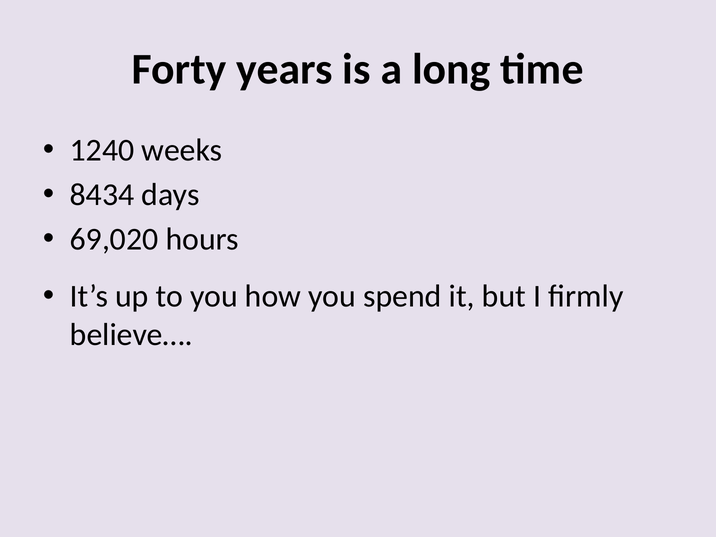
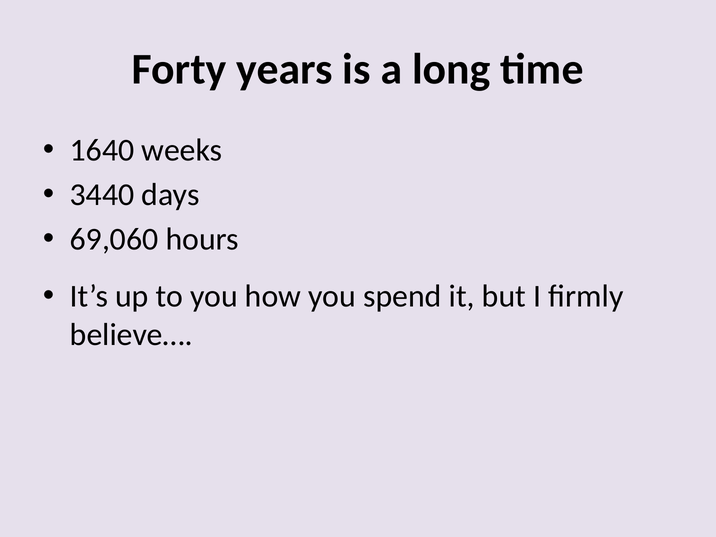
1240: 1240 -> 1640 (102, 150)
8434: 8434 -> 3440 (102, 195)
69,020: 69,020 -> 69,060 (114, 239)
